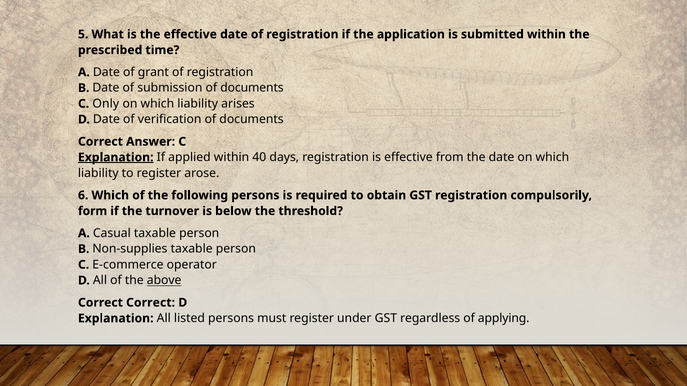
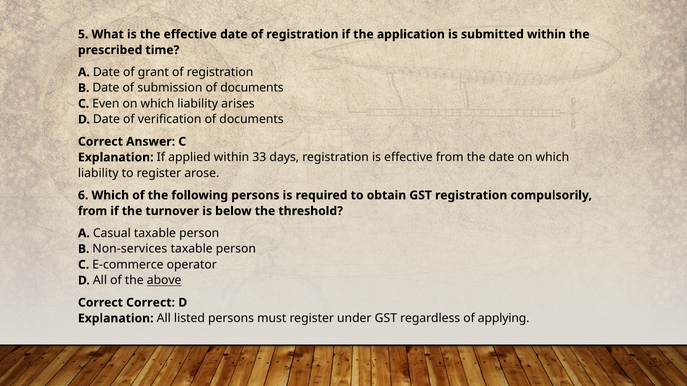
Only: Only -> Even (106, 104)
Explanation underline: present -> none (116, 158)
40: 40 -> 33 (259, 158)
form: form -> from (93, 211)
Non-supplies: Non-supplies -> Non-services (130, 249)
